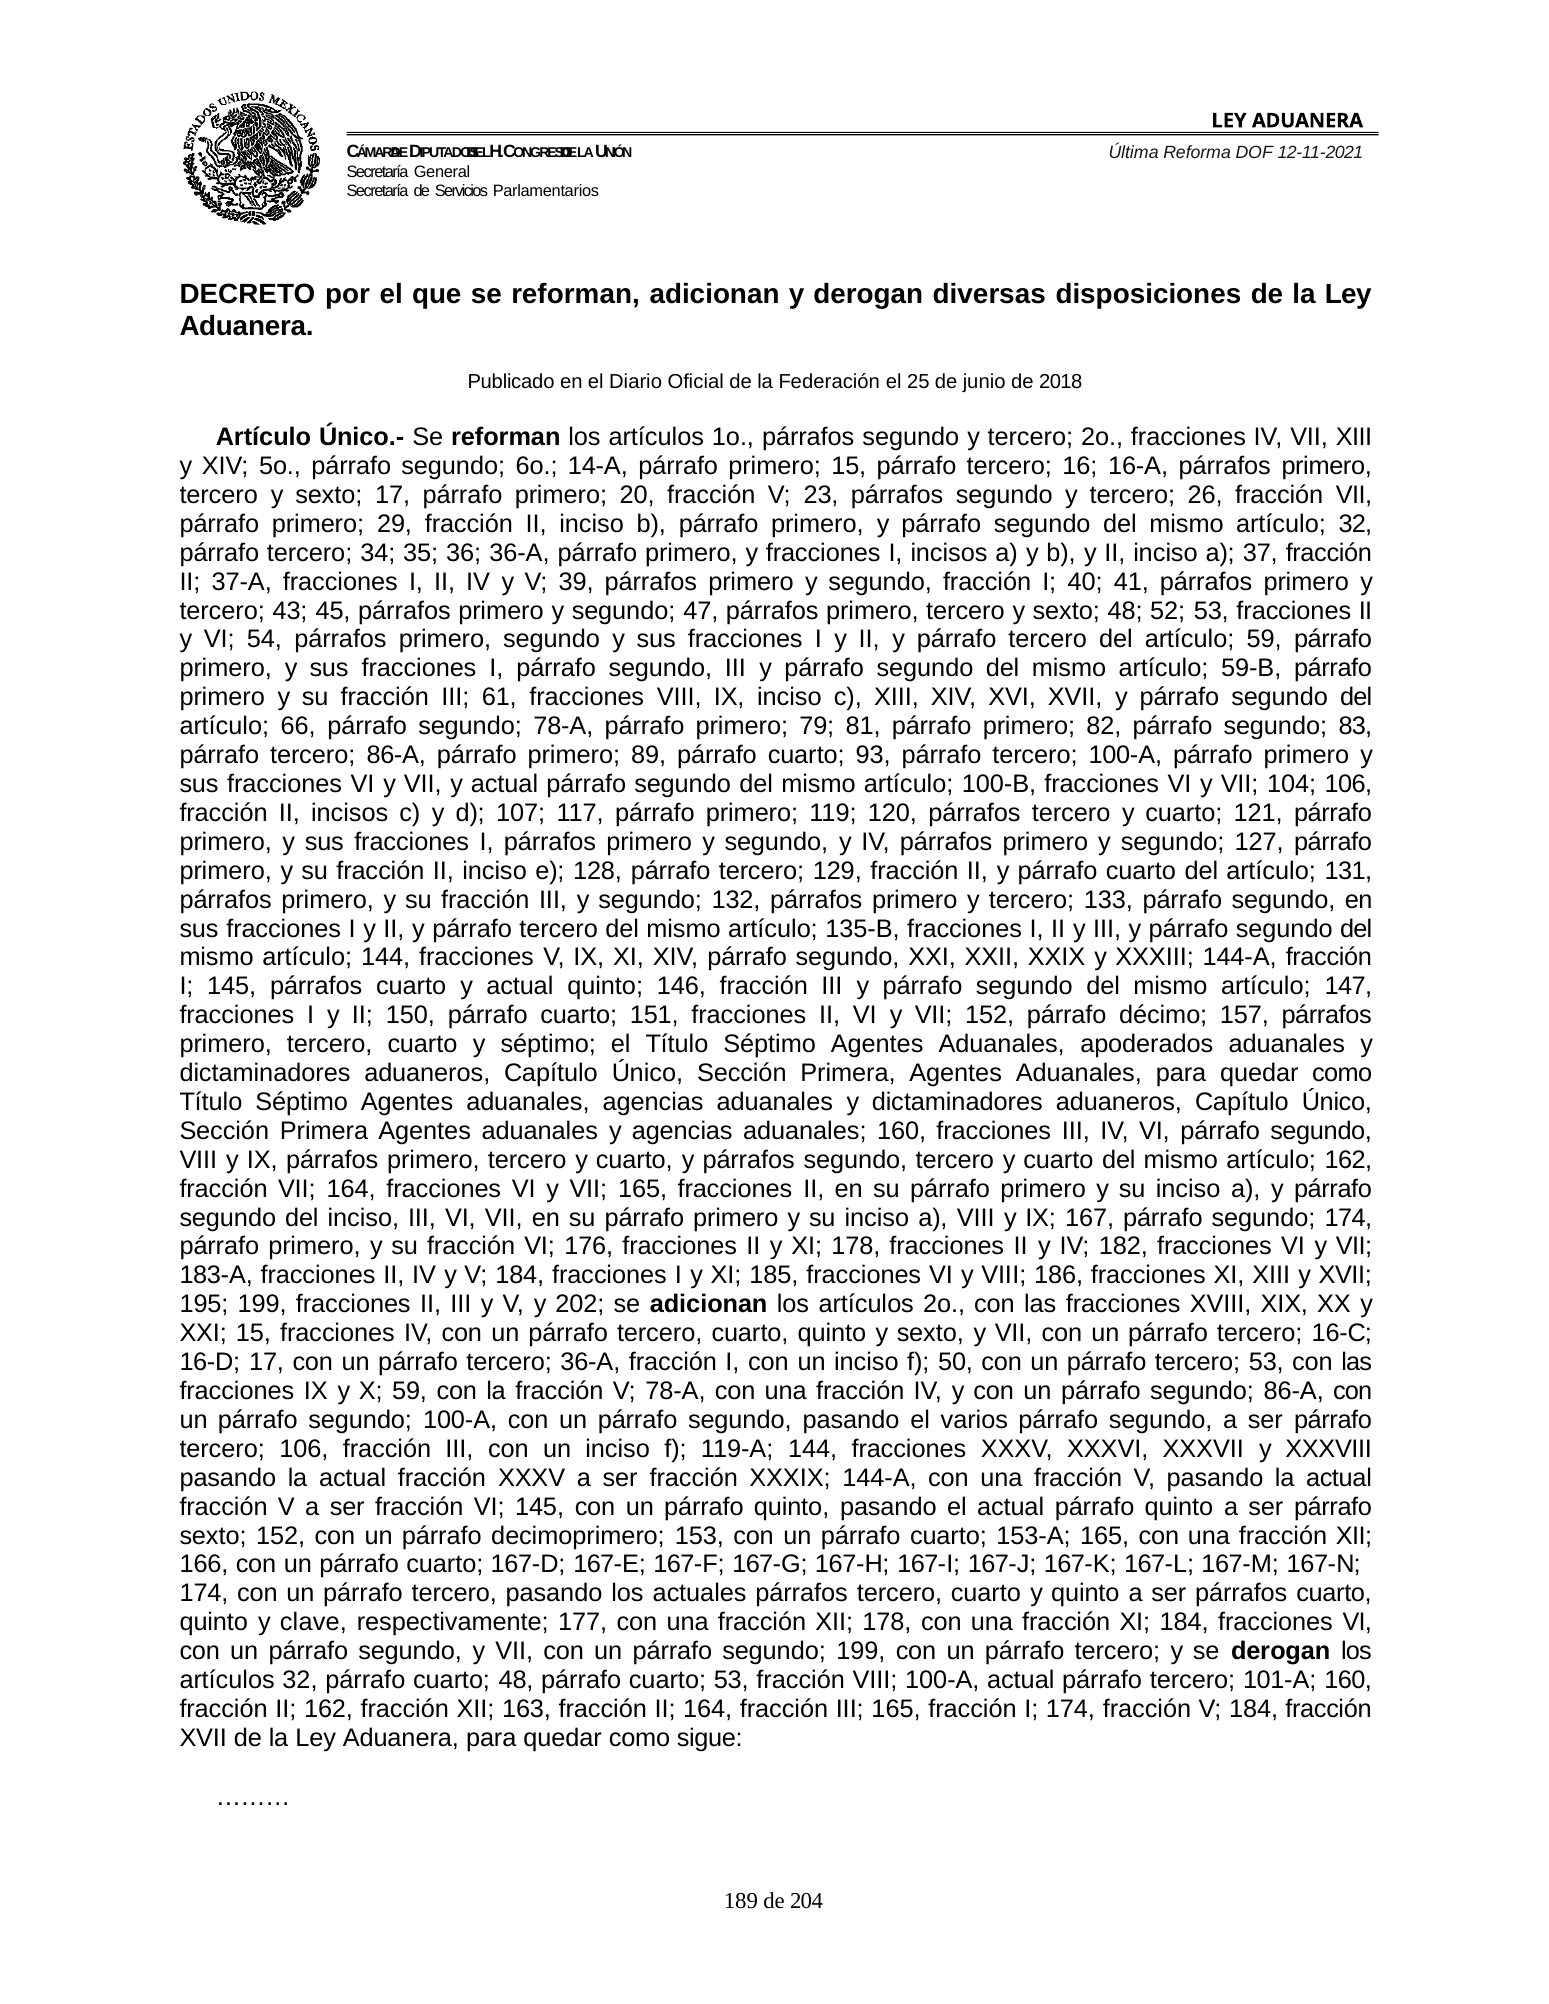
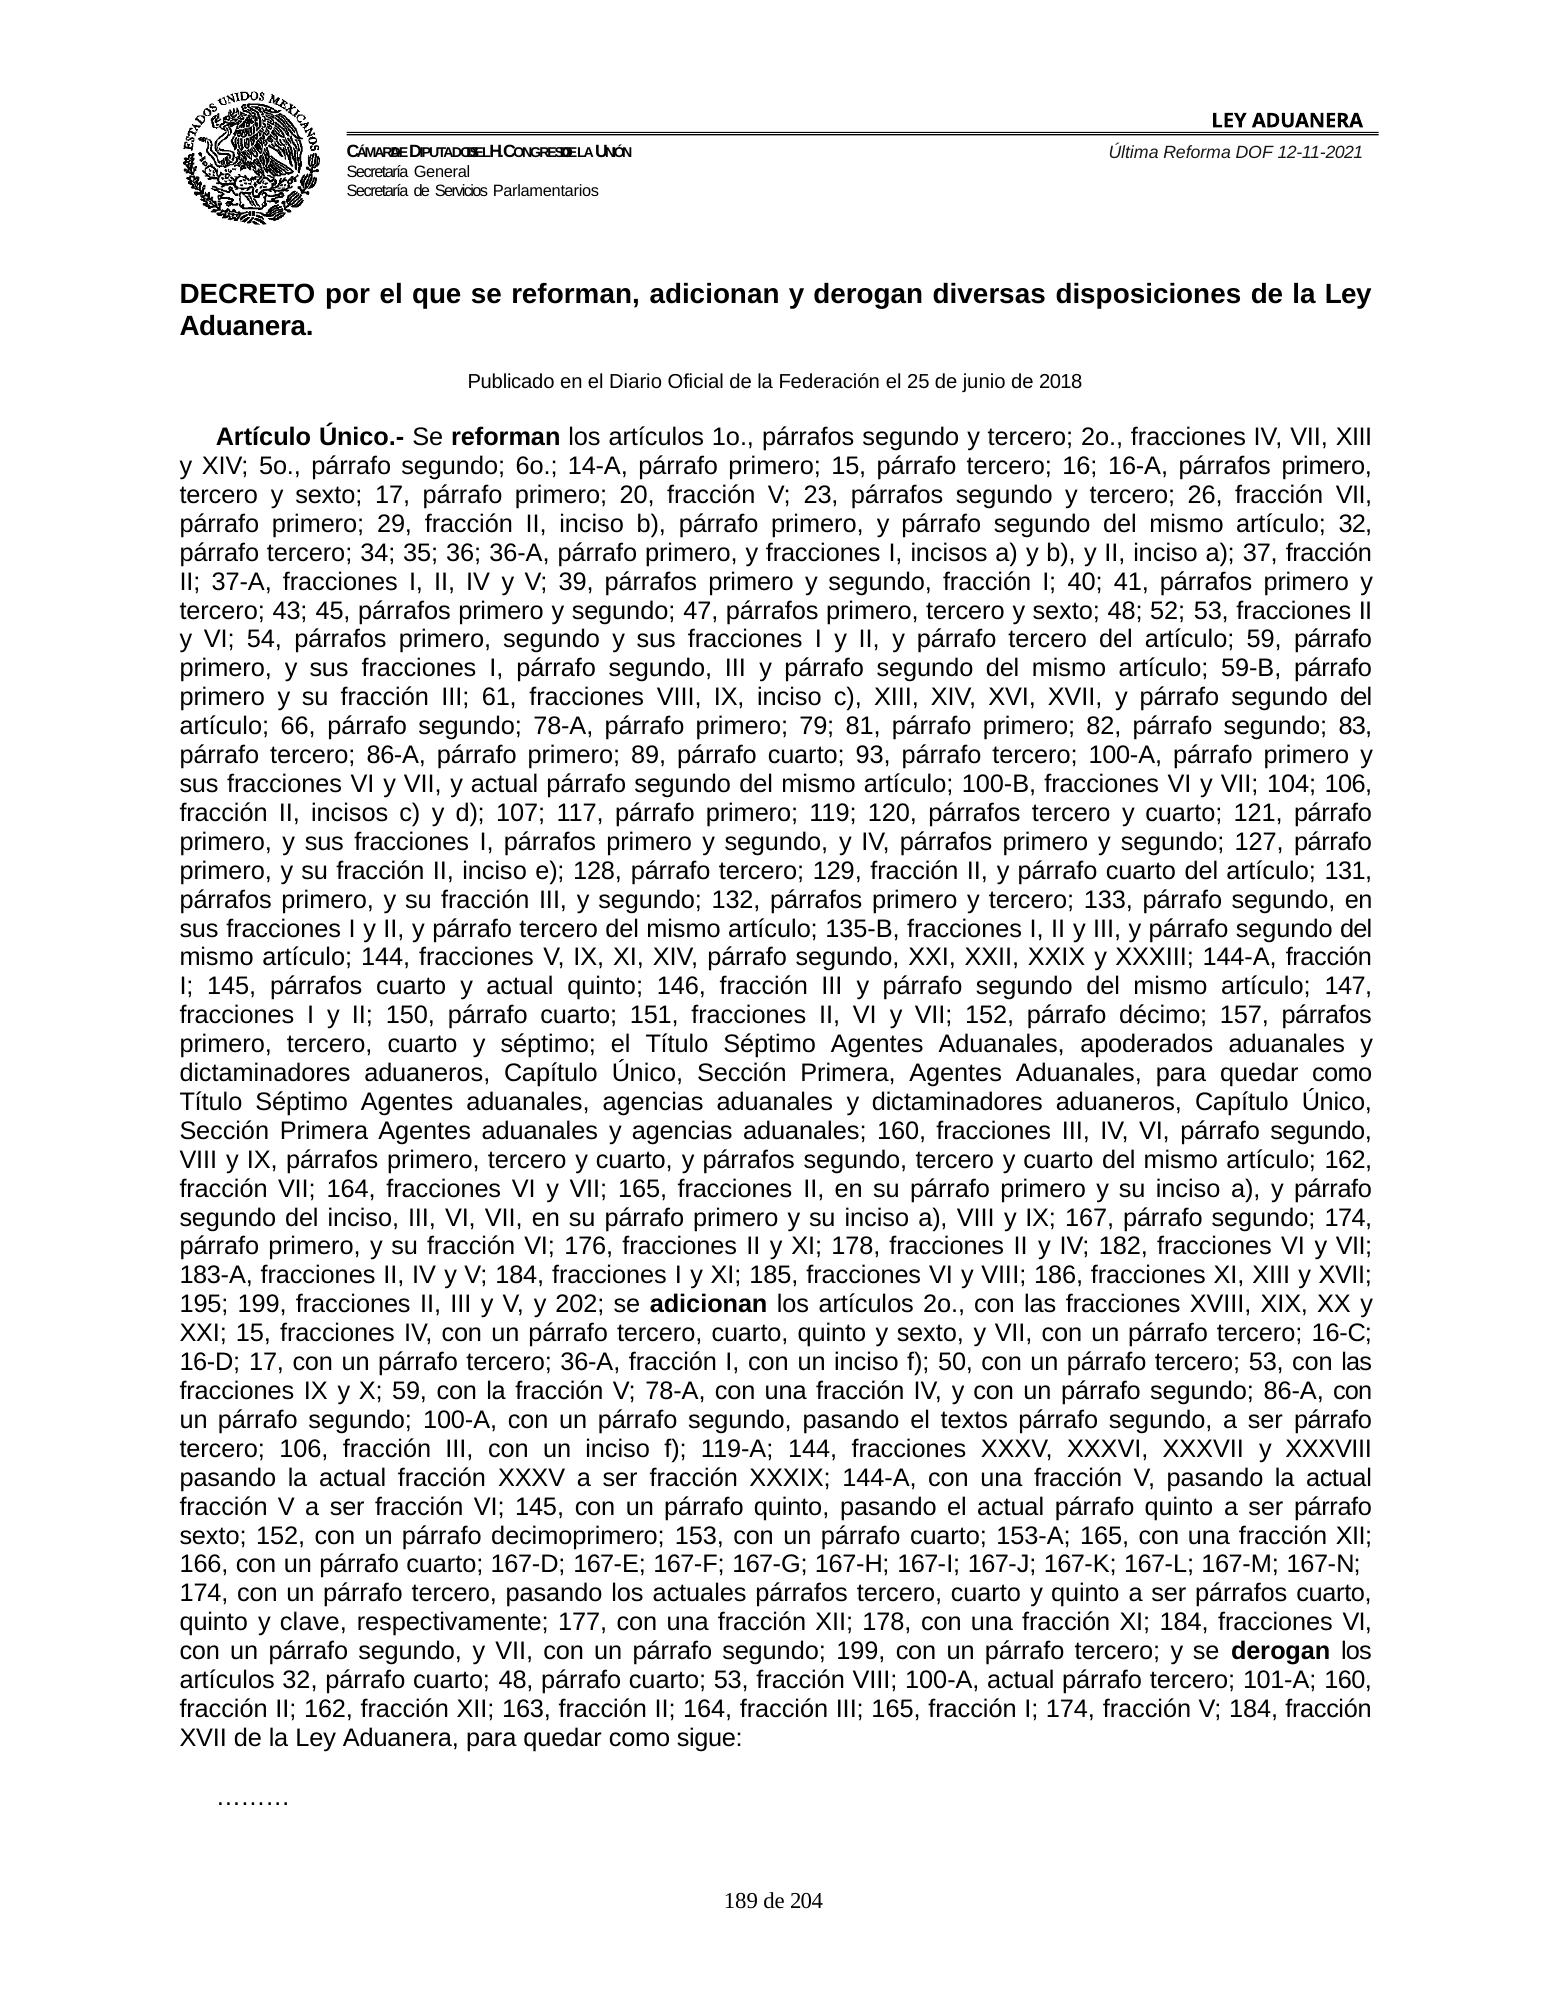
varios: varios -> textos (974, 1420)
